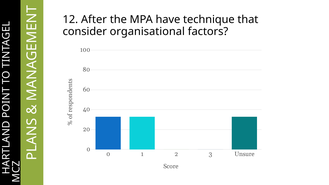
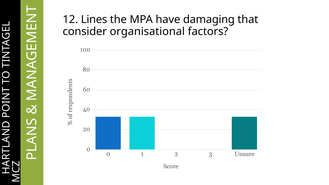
After: After -> Lines (94, 20)
technique: technique -> damaging (209, 20)
